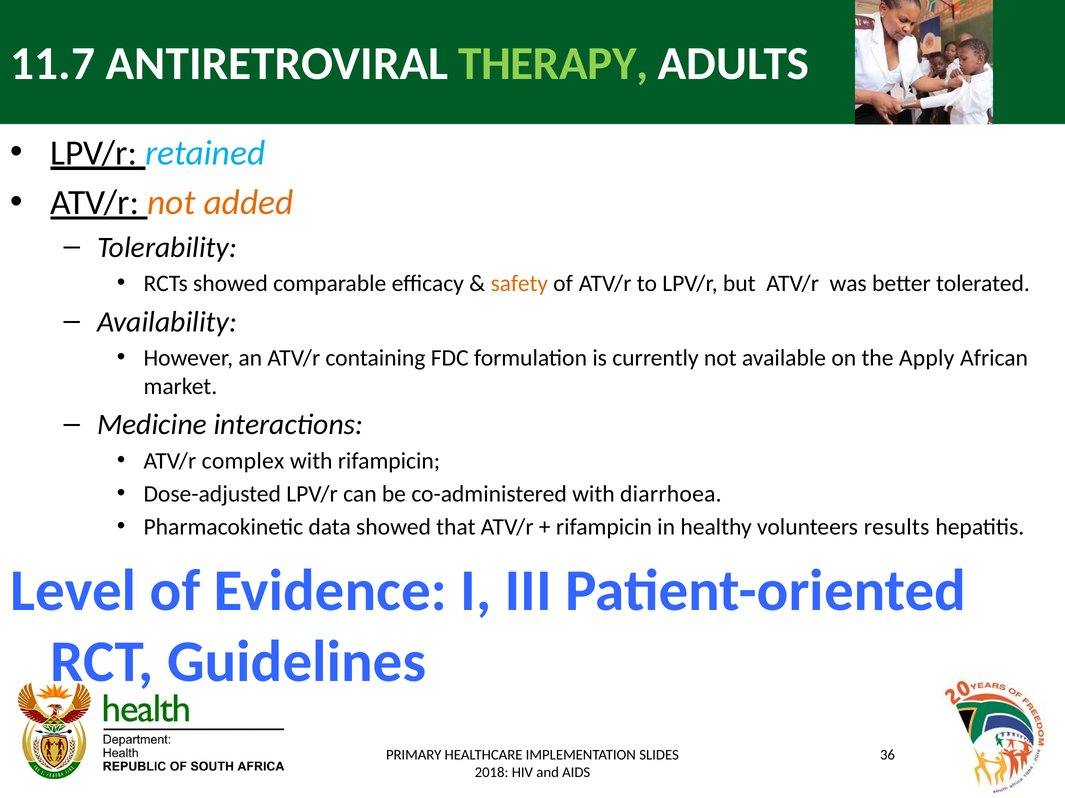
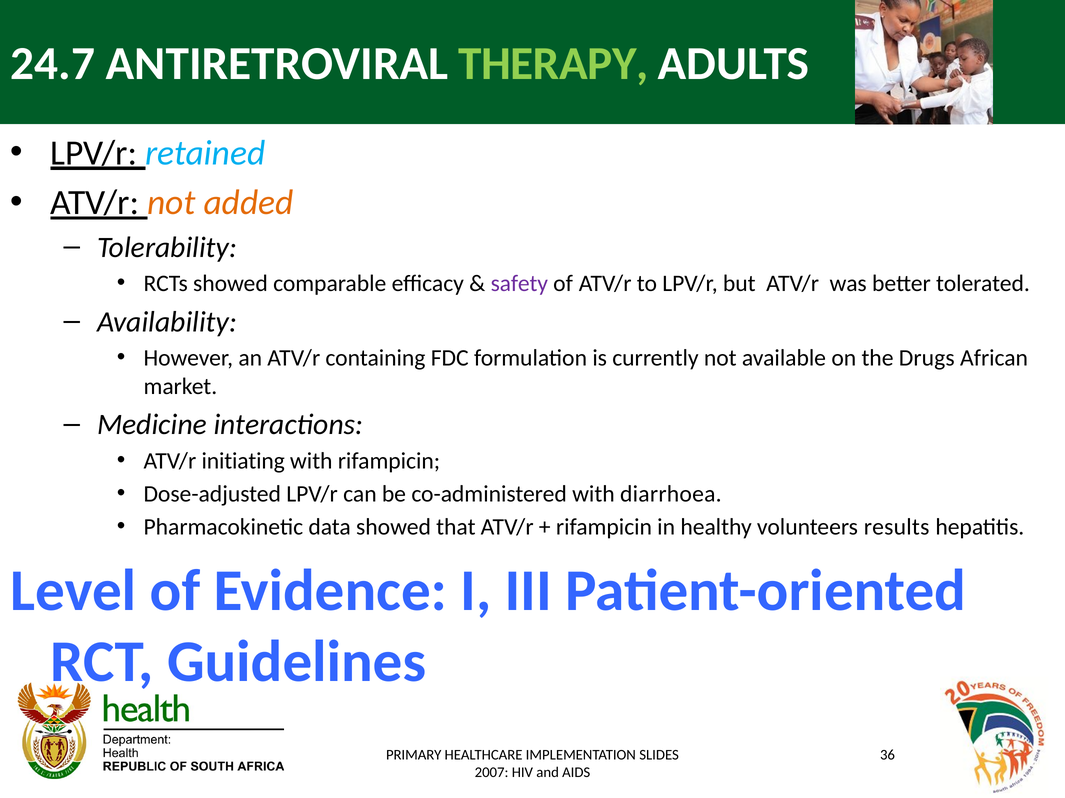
11.7: 11.7 -> 24.7 (53, 64)
safety colour: orange -> purple (519, 284)
Apply: Apply -> Drugs (927, 358)
complex: complex -> initiating (243, 461)
2018: 2018 -> 2007 (492, 773)
